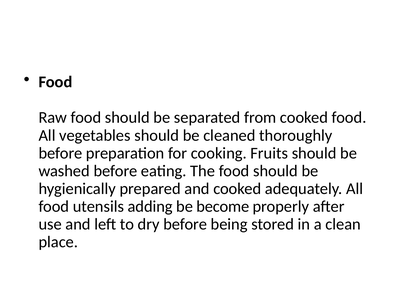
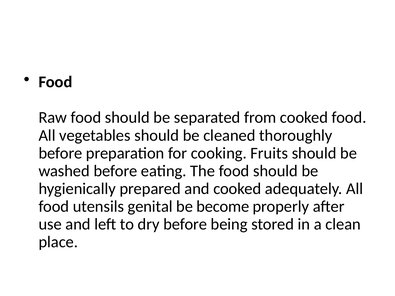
adding: adding -> genital (150, 207)
